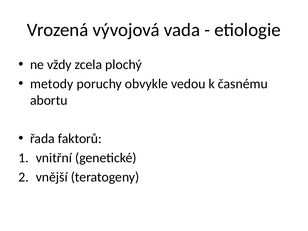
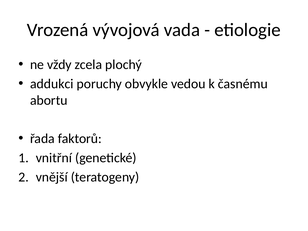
metody: metody -> addukci (52, 84)
